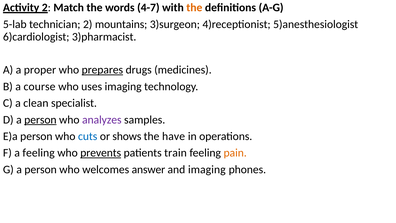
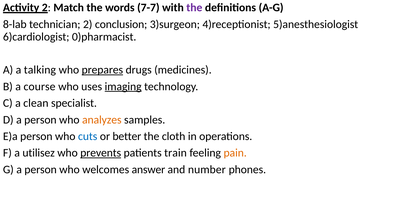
4-7: 4-7 -> 7-7 (148, 8)
the colour: orange -> purple (194, 8)
5-lab: 5-lab -> 8-lab (15, 24)
mountains: mountains -> conclusion (121, 24)
3)pharmacist: 3)pharmacist -> 0)pharmacist (104, 37)
proper: proper -> talking (40, 70)
imaging underline: none -> present (123, 86)
person underline: present -> none (40, 120)
analyzes colour: purple -> orange (102, 120)
shows: shows -> better (127, 136)
have: have -> cloth (174, 136)
a feeling: feeling -> utilisez (39, 153)
and imaging: imaging -> number (207, 169)
